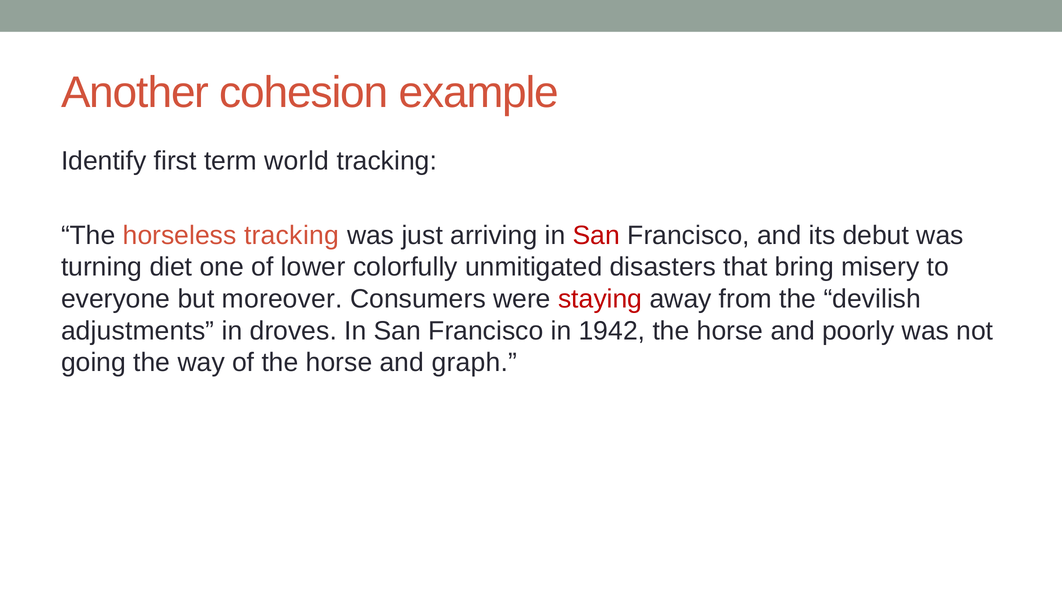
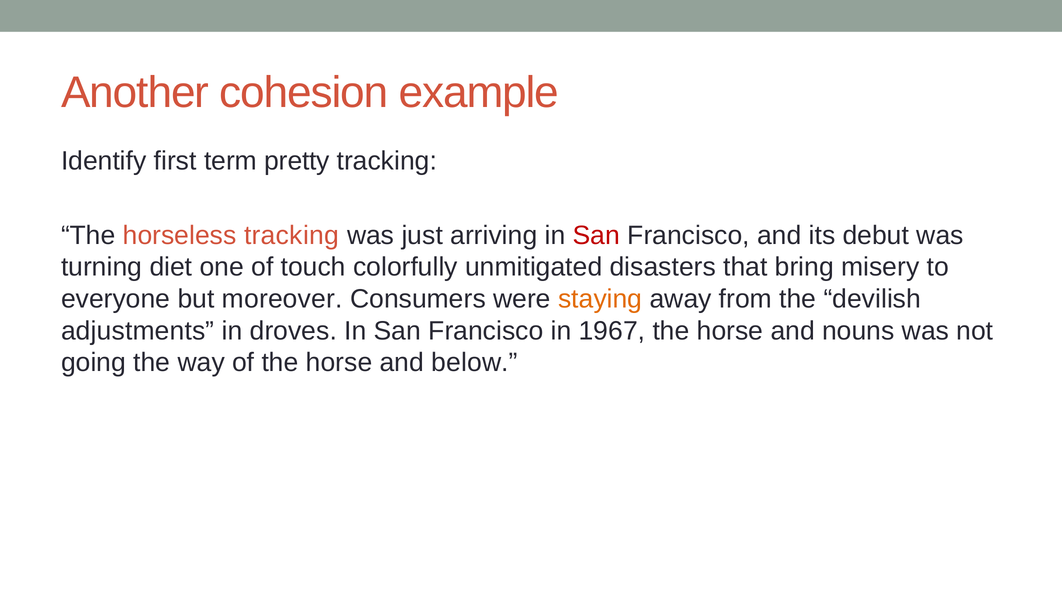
world: world -> pretty (297, 161)
lower: lower -> touch (313, 267)
staying colour: red -> orange (600, 299)
1942: 1942 -> 1967 (612, 331)
poorly: poorly -> nouns (858, 331)
graph: graph -> below (475, 363)
